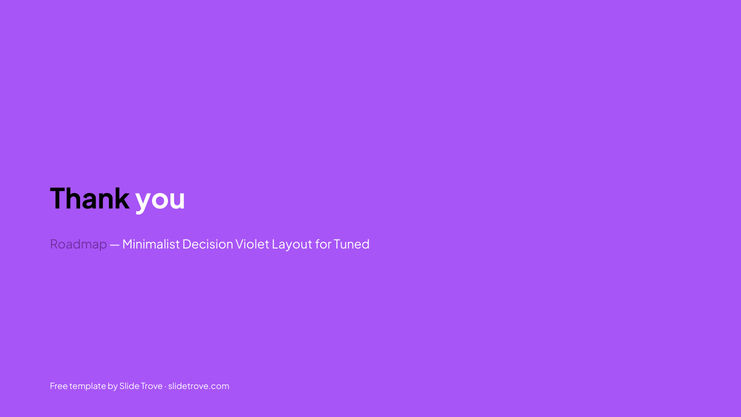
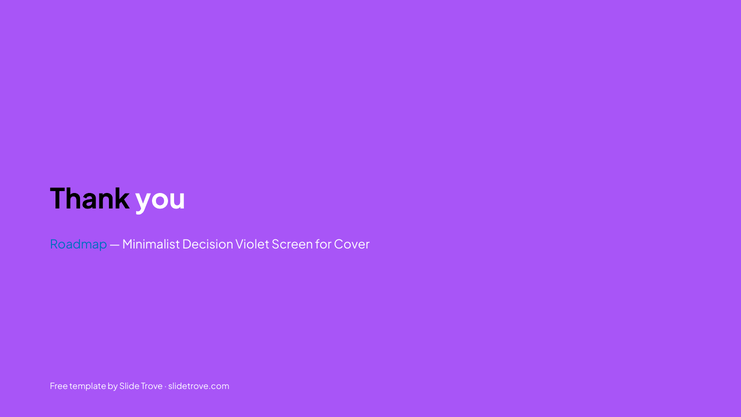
Roadmap colour: purple -> blue (79, 244)
Layout: Layout -> Screen (292, 244)
Tuned: Tuned -> Cover (352, 244)
